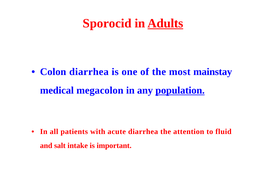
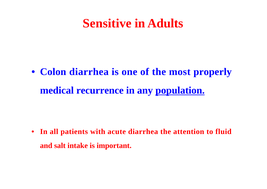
Sporocid: Sporocid -> Sensitive (107, 23)
Adults underline: present -> none (165, 23)
mainstay: mainstay -> properly (213, 72)
megacolon: megacolon -> recurrence (100, 90)
